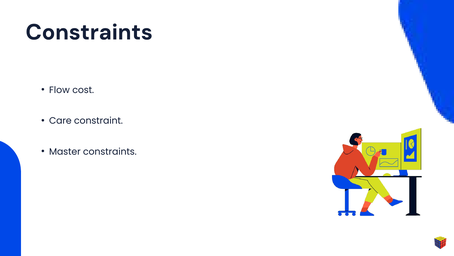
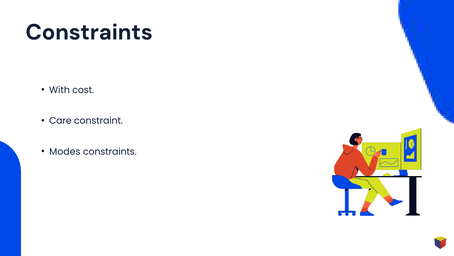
Flow: Flow -> With (59, 90)
Master: Master -> Modes (65, 151)
